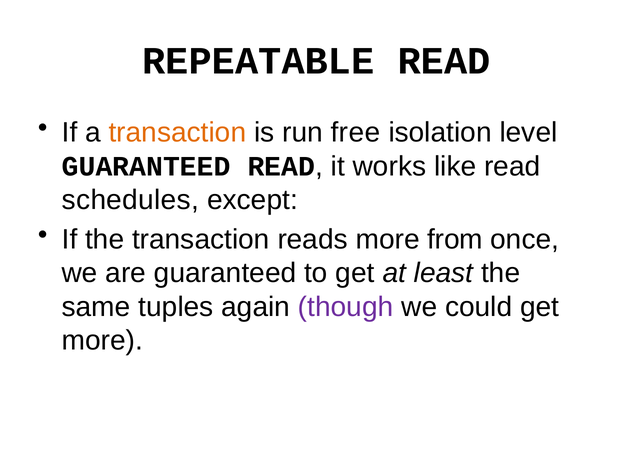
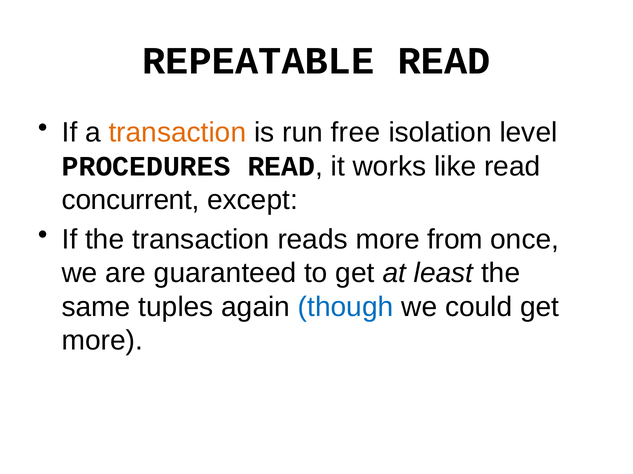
GUARANTEED: GUARANTEED -> PROCEDURES (146, 167)
schedules: schedules -> concurrent (131, 200)
though colour: purple -> blue (346, 307)
